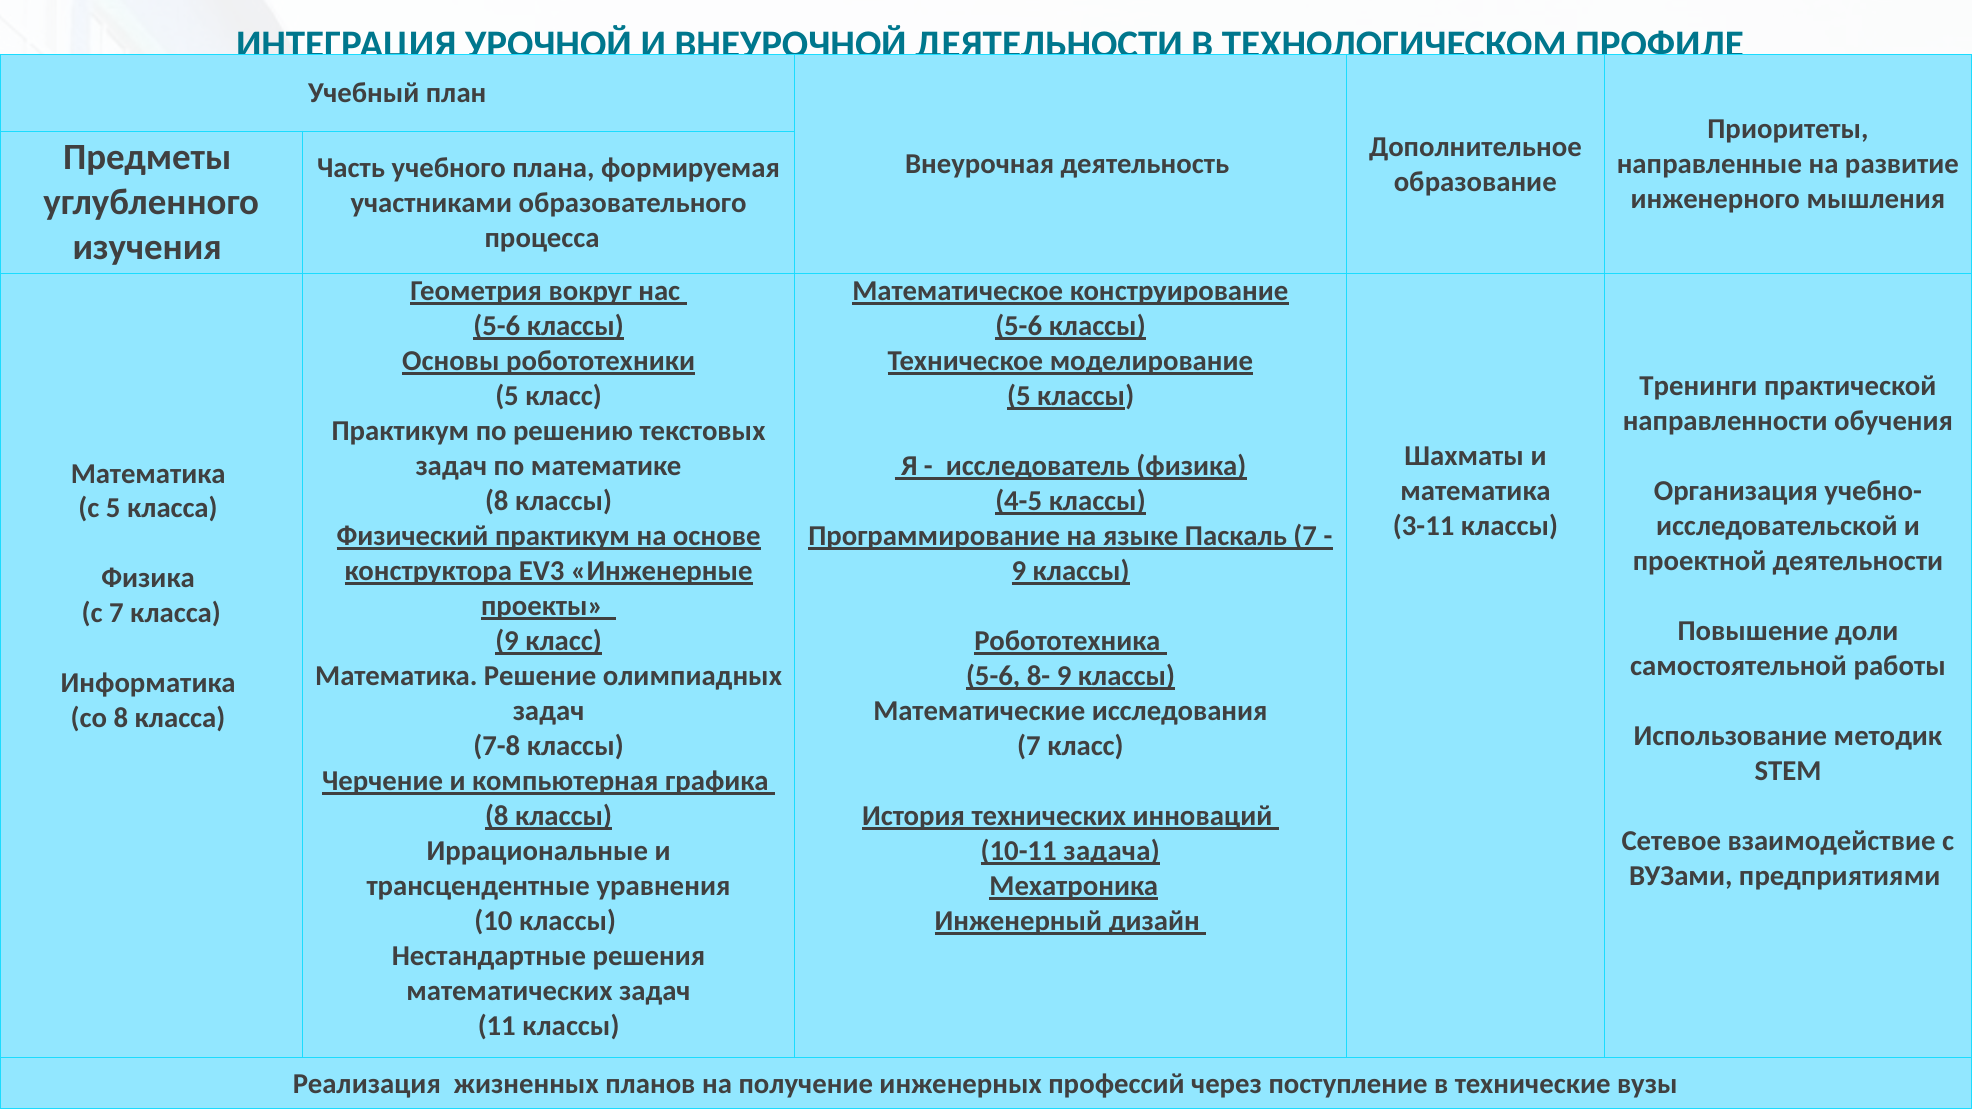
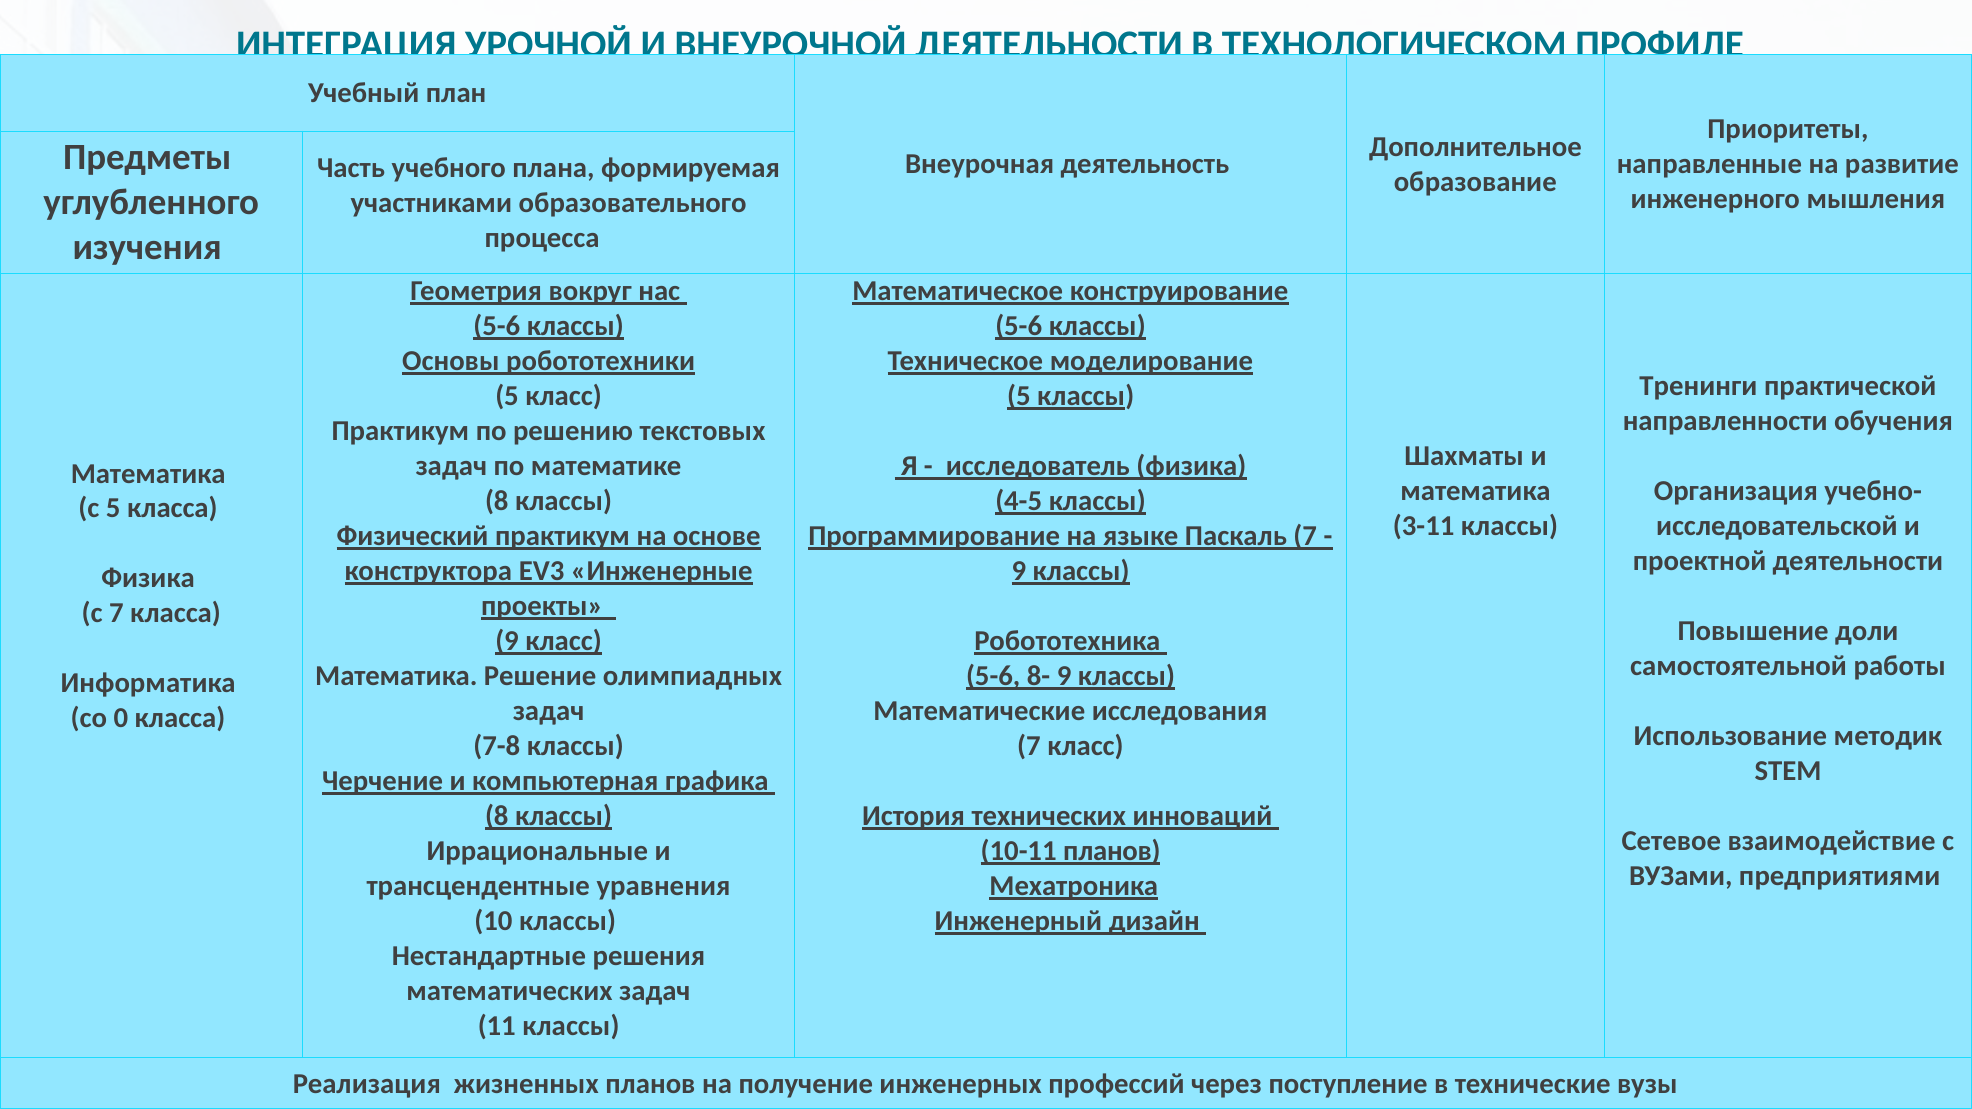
со 8: 8 -> 0 (121, 719)
10-11 задача: задача -> планов (1112, 851)
